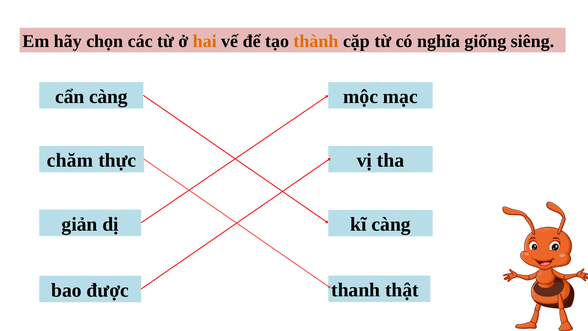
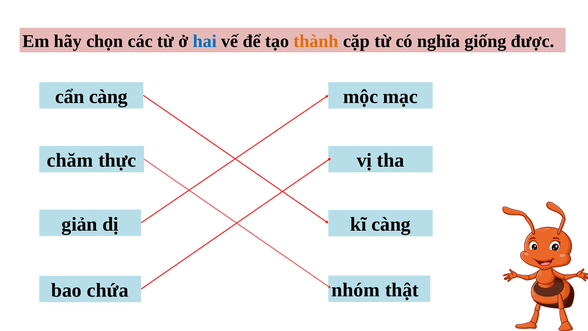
hai colour: orange -> blue (205, 41)
siêng: siêng -> được (533, 41)
thanh: thanh -> nhóm (356, 290)
được: được -> chứa (108, 290)
